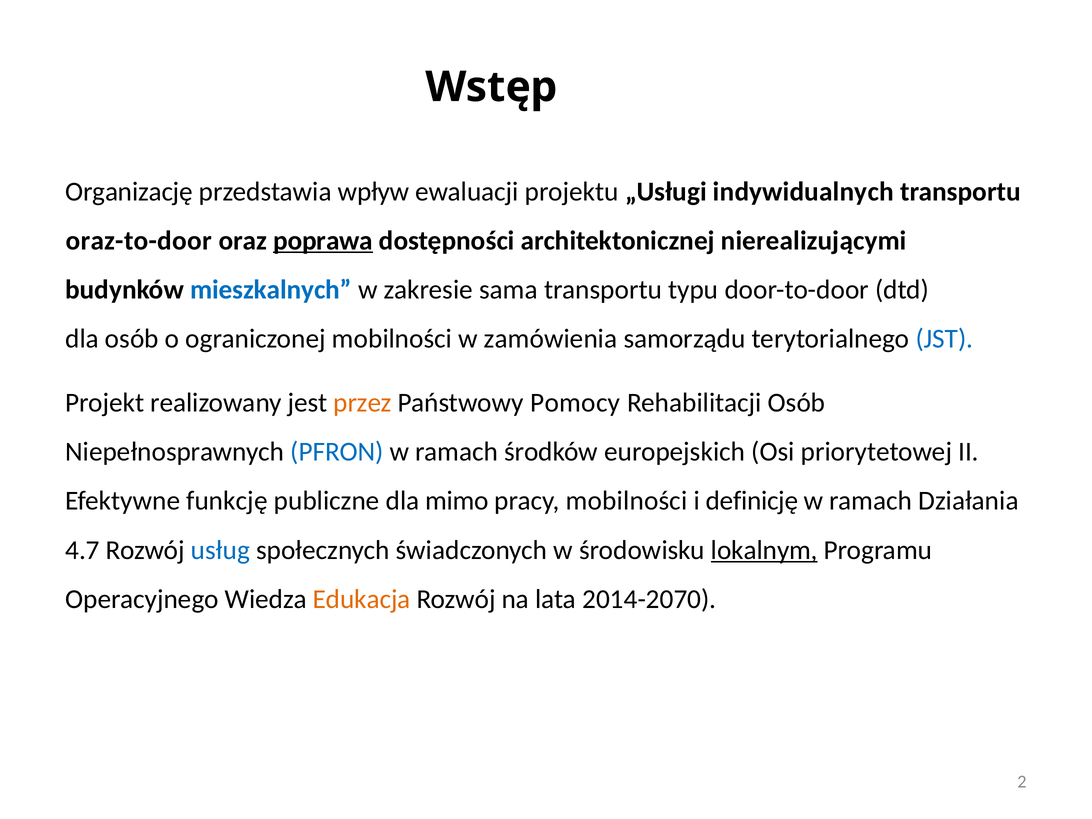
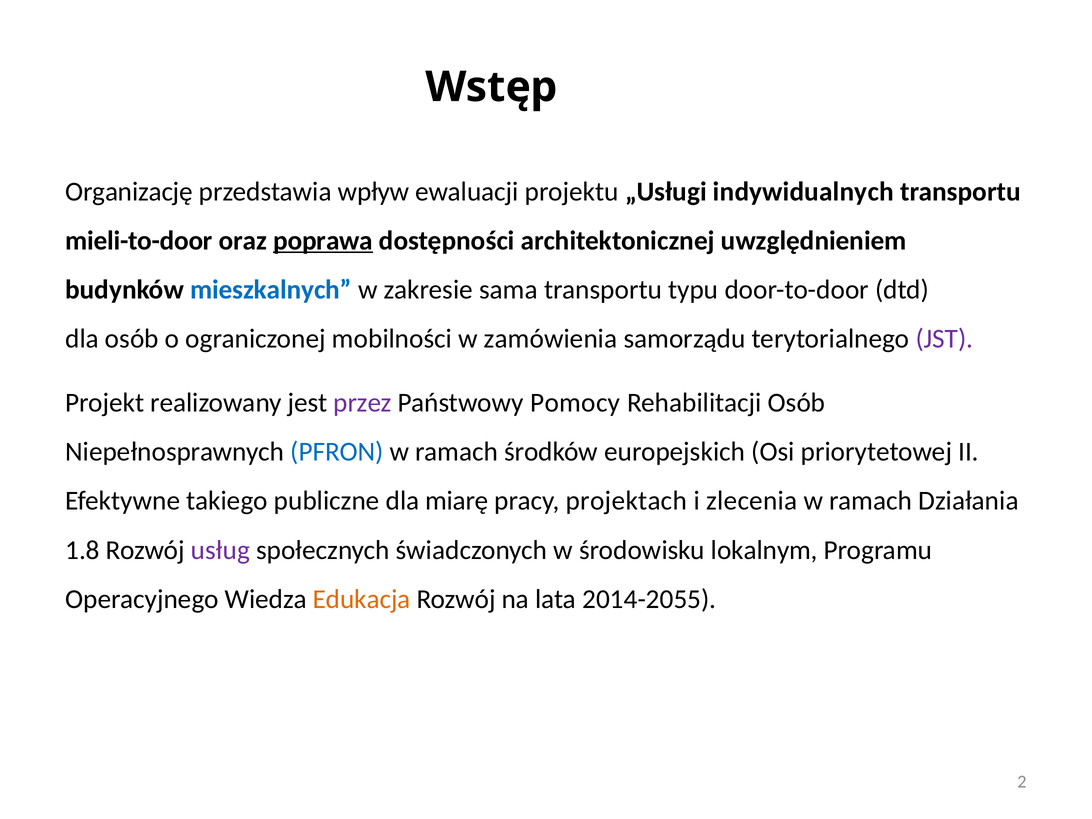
oraz-to-door: oraz-to-door -> mieli-to-door (139, 241)
nierealizującymi: nierealizującymi -> uwzględnieniem (814, 241)
JST colour: blue -> purple (944, 339)
przez colour: orange -> purple (363, 403)
funkcję: funkcję -> takiego (227, 501)
mimo: mimo -> miarę (457, 501)
pracy mobilności: mobilności -> projektach (626, 501)
definicję: definicję -> zlecenia (752, 501)
4.7: 4.7 -> 1.8 (83, 550)
usług colour: blue -> purple (220, 550)
lokalnym underline: present -> none (764, 550)
2014-2070: 2014-2070 -> 2014-2055 (649, 599)
